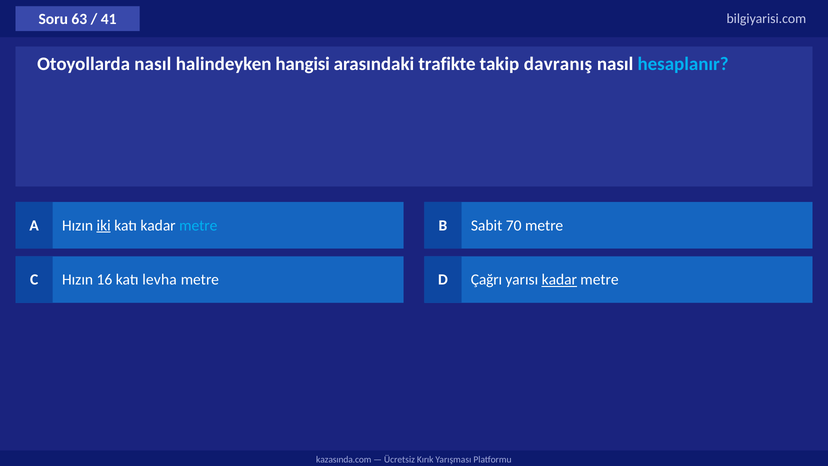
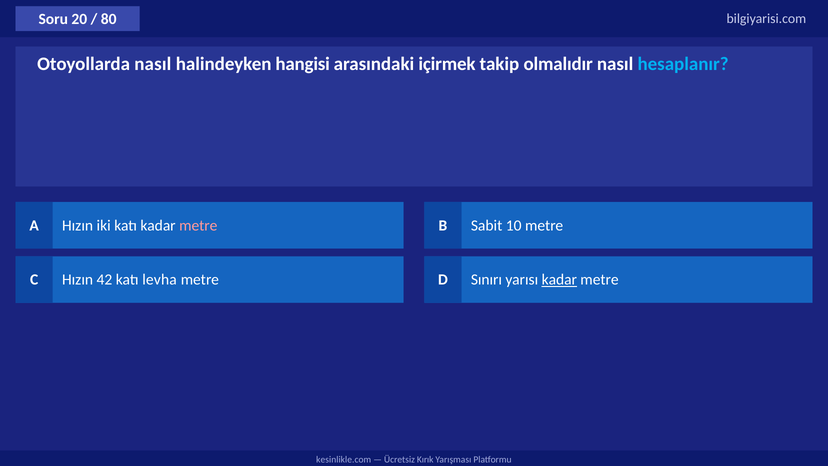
63: 63 -> 20 (79, 19)
41: 41 -> 80 (109, 19)
trafikte: trafikte -> içirmek (447, 64)
davranış: davranış -> olmalıdır (558, 64)
iki underline: present -> none (104, 225)
metre colour: light blue -> pink (198, 225)
70: 70 -> 10 (514, 225)
16: 16 -> 42 (104, 280)
Çağrı: Çağrı -> Sınırı (486, 280)
kazasında.com: kazasında.com -> kesinlikle.com (344, 459)
